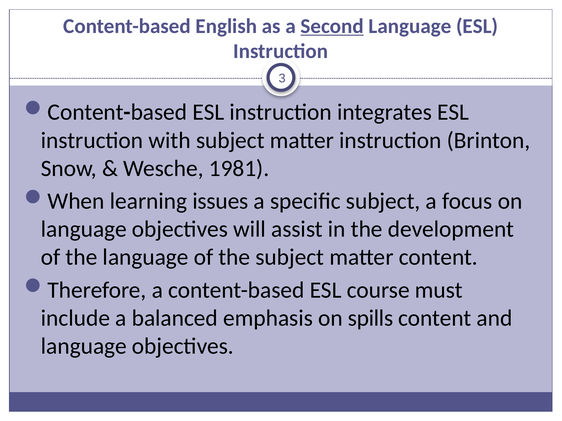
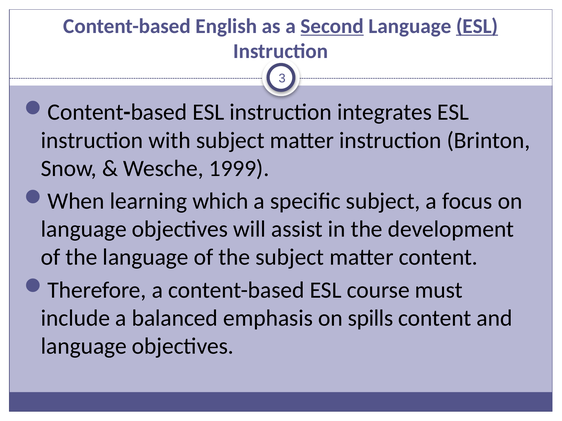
ESL underline: none -> present (477, 26)
1981: 1981 -> 1999 (239, 169)
issues: issues -> which (220, 201)
